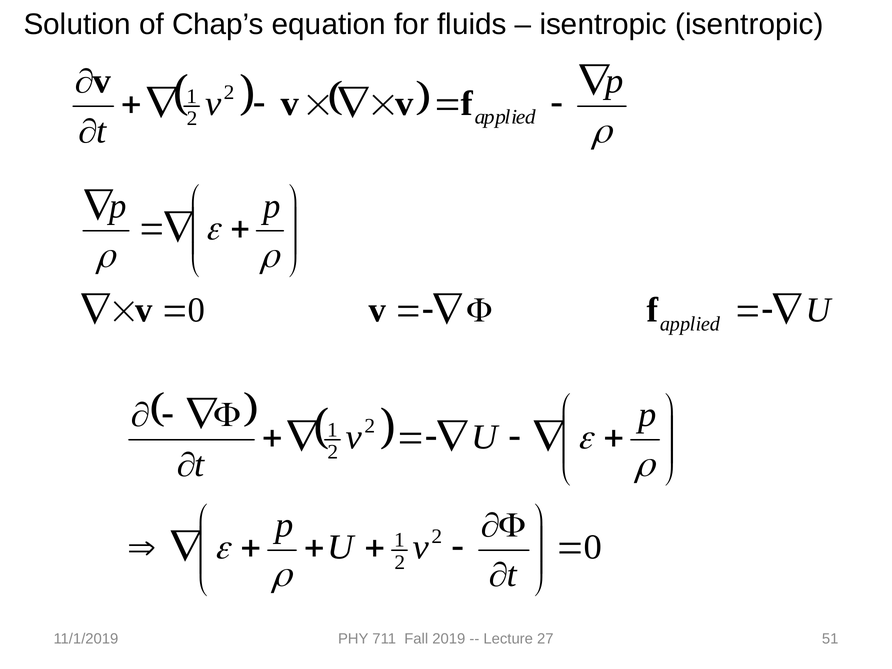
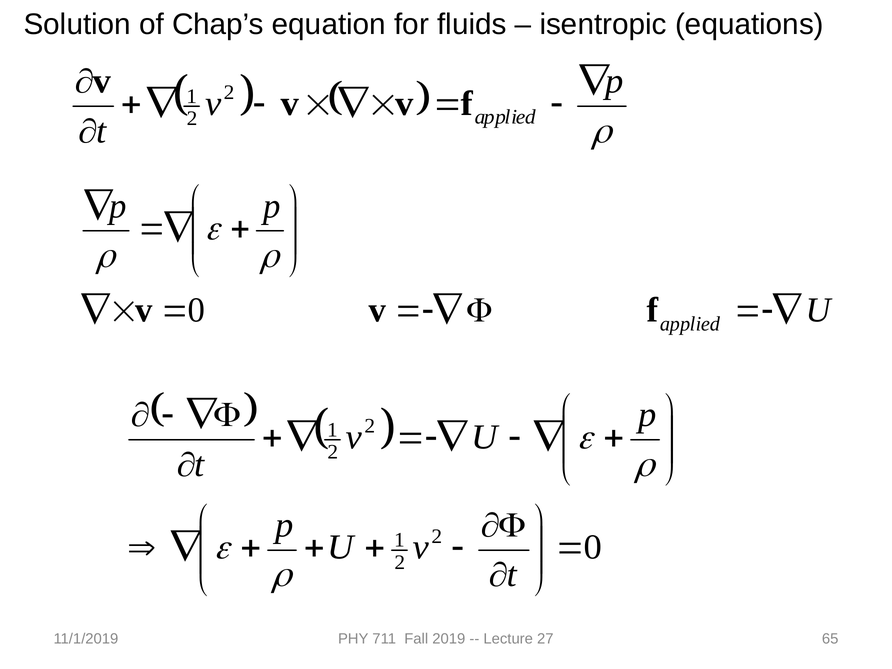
isentropic isentropic: isentropic -> equations (749, 24)
51: 51 -> 65 (830, 639)
